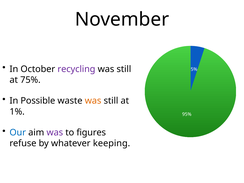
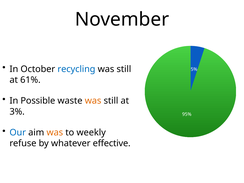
recycling colour: purple -> blue (76, 69)
75%: 75% -> 61% (30, 80)
1%: 1% -> 3% (17, 112)
was colour: purple -> orange (55, 133)
figures: figures -> weekly (91, 133)
keeping: keeping -> effective (112, 143)
